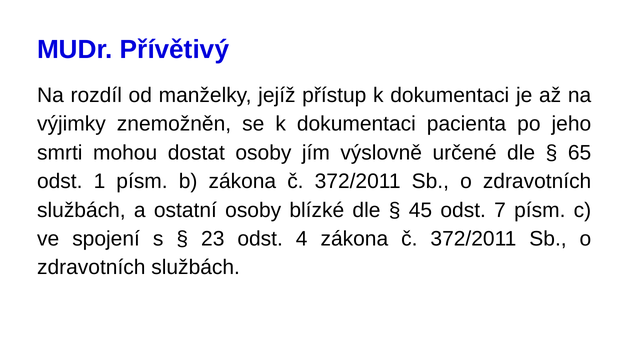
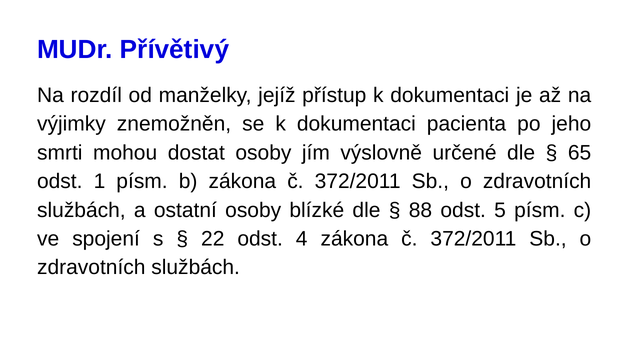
45: 45 -> 88 (420, 210)
7: 7 -> 5 (500, 210)
23: 23 -> 22 (213, 239)
